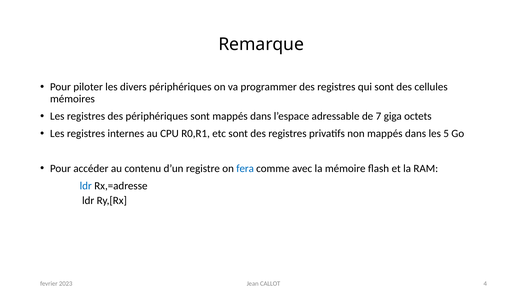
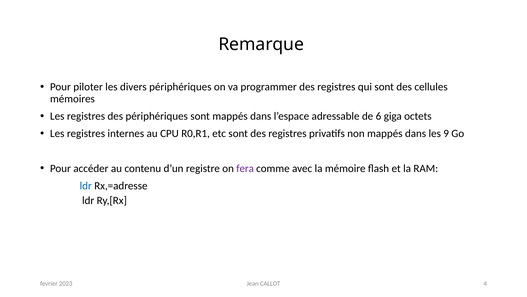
7: 7 -> 6 (378, 116)
5: 5 -> 9 (446, 133)
fera colour: blue -> purple (245, 168)
